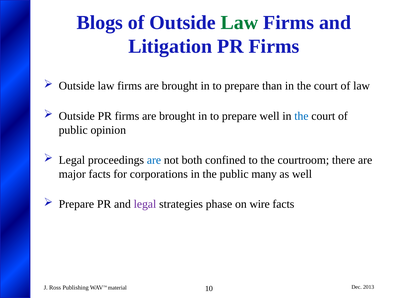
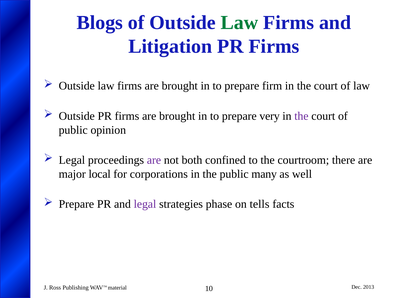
than: than -> firm (272, 86)
prepare well: well -> very (270, 116)
the colour: blue -> purple (301, 116)
are colour: blue -> purple (154, 160)
major facts: facts -> local (100, 174)
wire: wire -> tells (260, 204)
